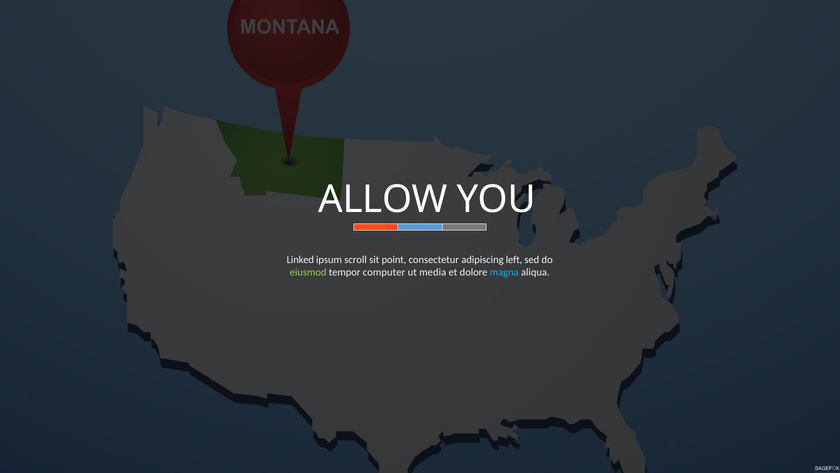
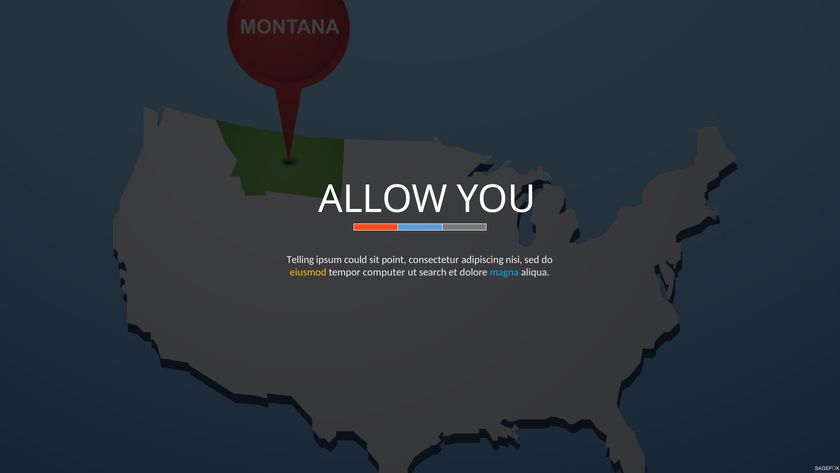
Linked: Linked -> Telling (300, 259)
scroll: scroll -> could (356, 259)
left: left -> nisi (514, 259)
eiusmod colour: light green -> yellow (308, 272)
media: media -> search (433, 272)
